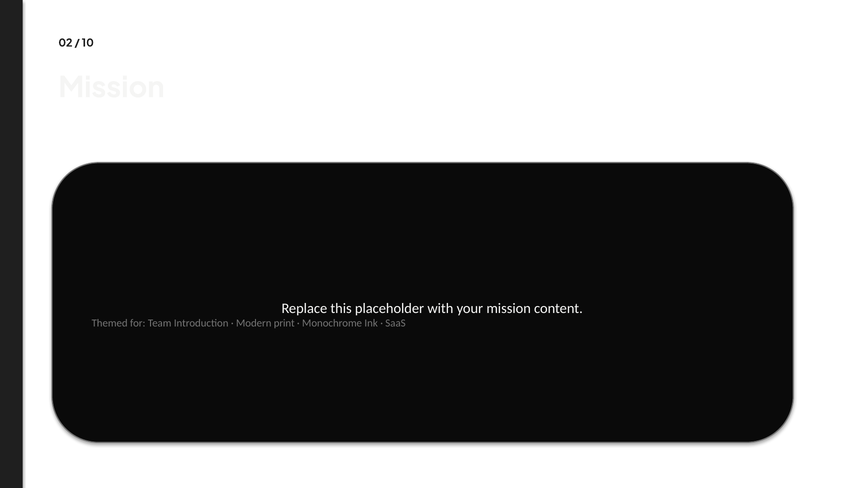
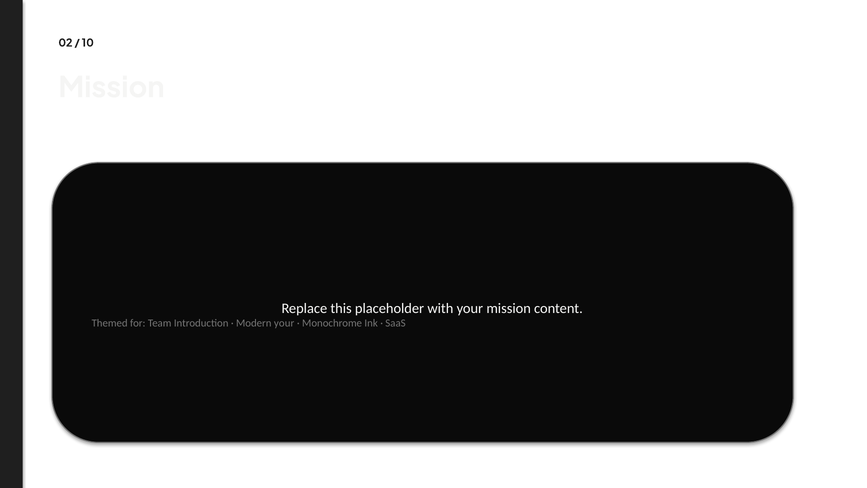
Modern print: print -> your (284, 323)
